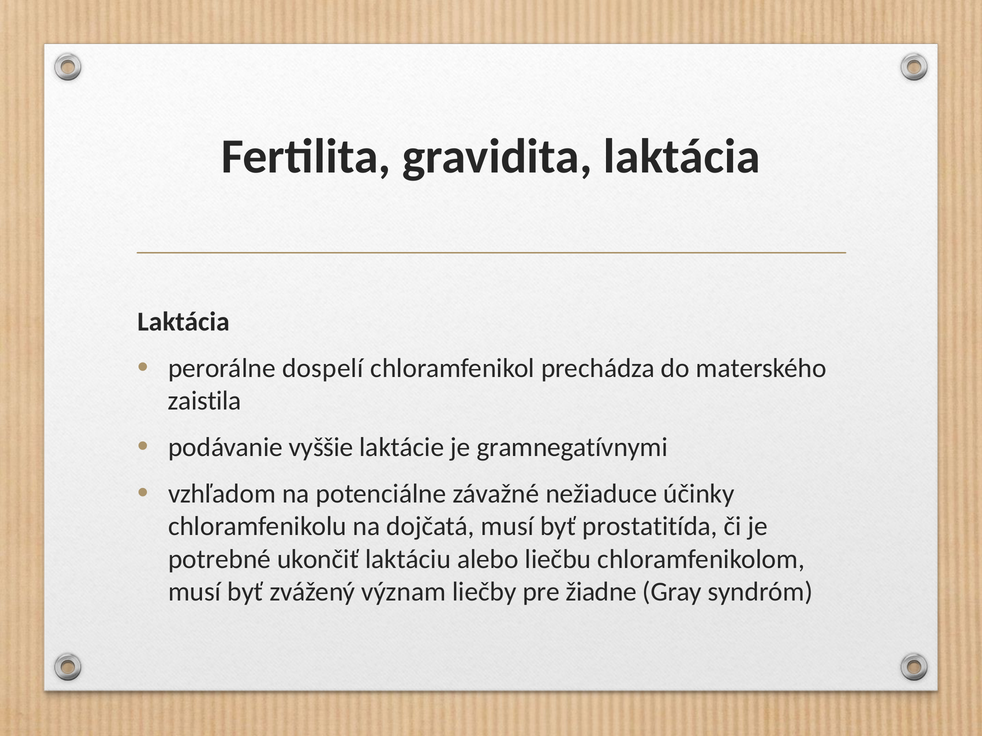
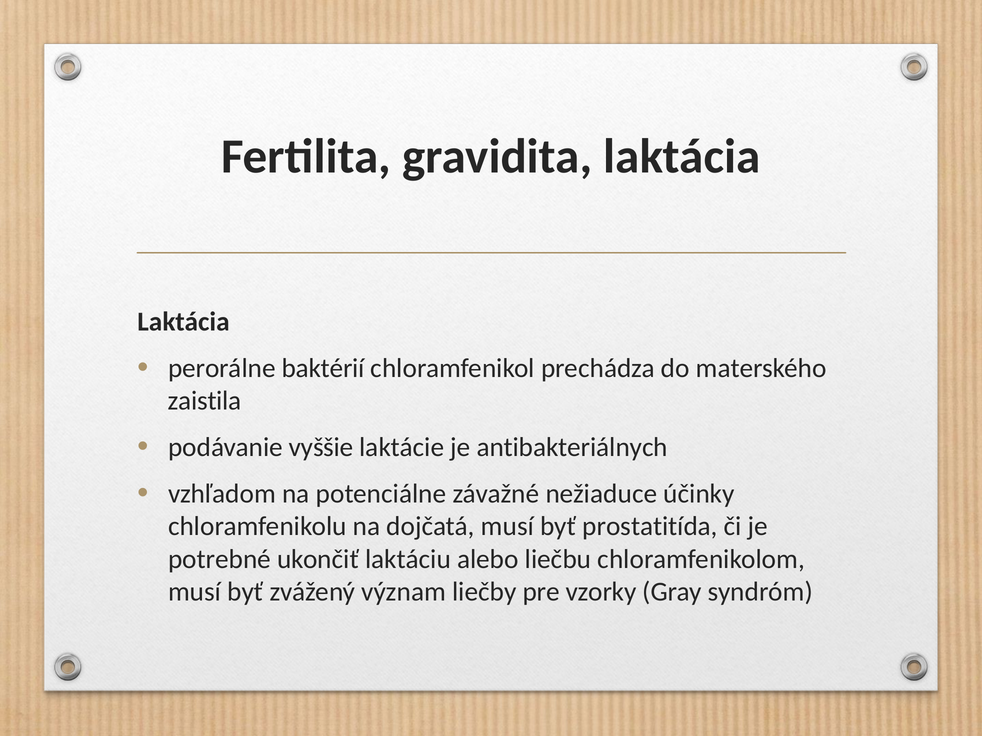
dospelí: dospelí -> baktérií (323, 368)
gramnegatívnymi: gramnegatívnymi -> antibakteriálnych (572, 448)
žiadne: žiadne -> vzorky (601, 592)
